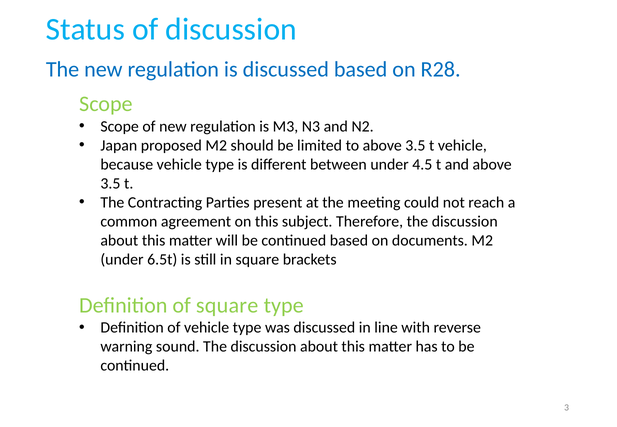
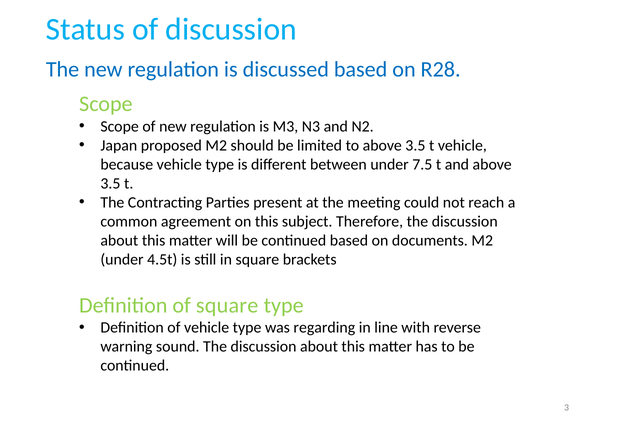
4.5: 4.5 -> 7.5 (422, 164)
6.5t: 6.5t -> 4.5t (162, 259)
was discussed: discussed -> regarding (324, 328)
